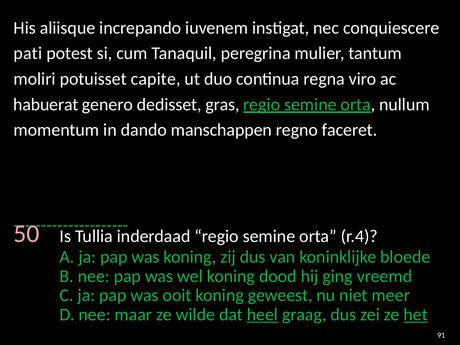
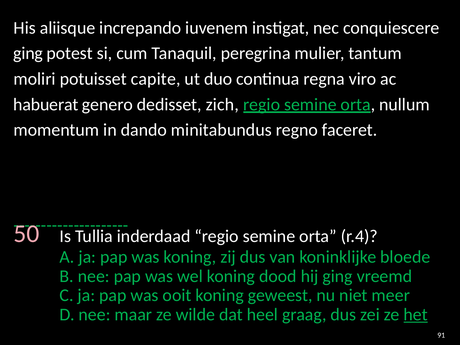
pati: pati -> ging (28, 53)
gras: gras -> zich (222, 104)
manschappen: manschappen -> minitabundus (221, 130)
heel underline: present -> none (262, 315)
